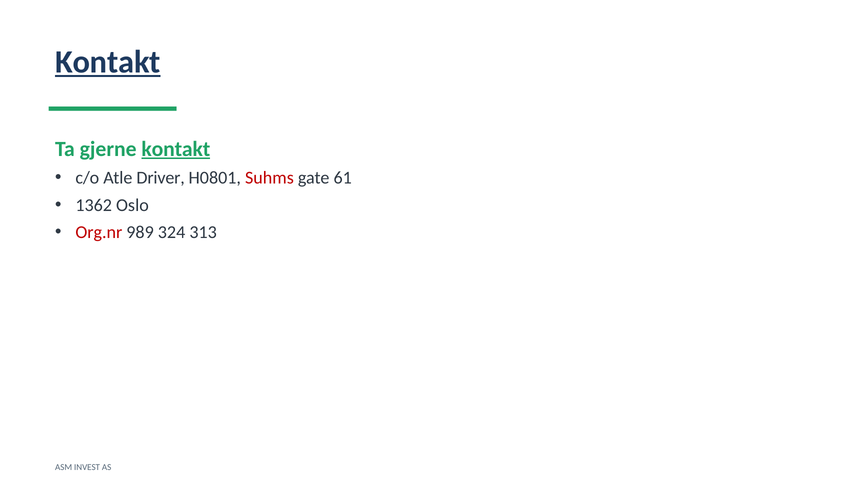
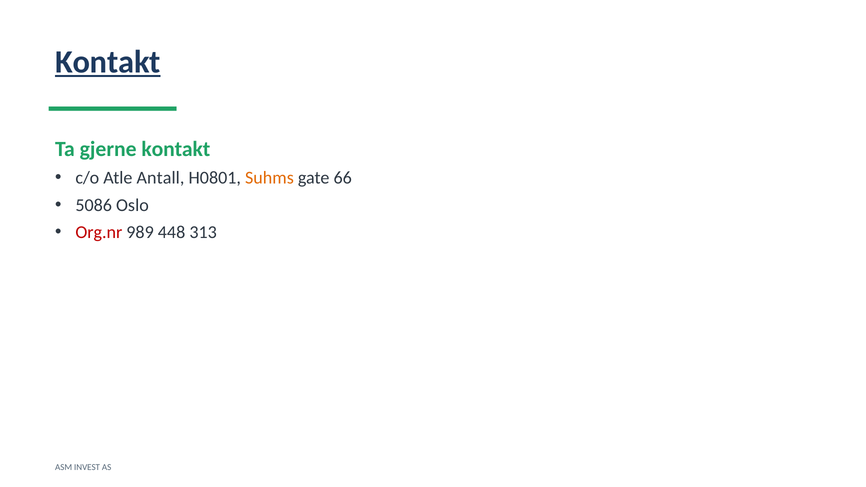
kontakt underline: present -> none (176, 149)
Driver: Driver -> Antall (161, 178)
Suhms colour: red -> orange (269, 178)
61: 61 -> 66 (343, 178)
1362: 1362 -> 5086 (94, 205)
324: 324 -> 448 (172, 232)
